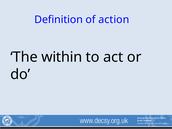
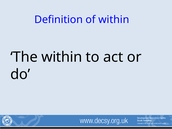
of action: action -> within (114, 20)
